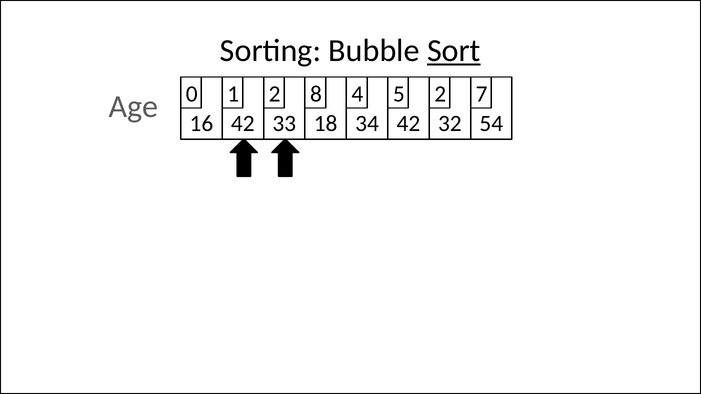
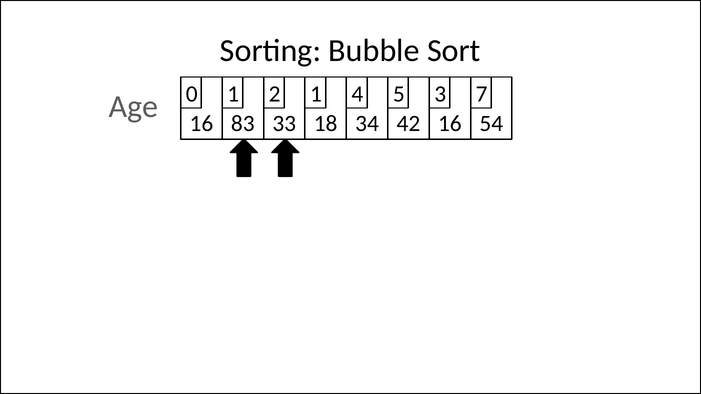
Sort underline: present -> none (454, 51)
2 8: 8 -> 1 (316, 94)
5 2: 2 -> 3 (440, 94)
16 42: 42 -> 83 (243, 124)
42 32: 32 -> 16 (450, 124)
